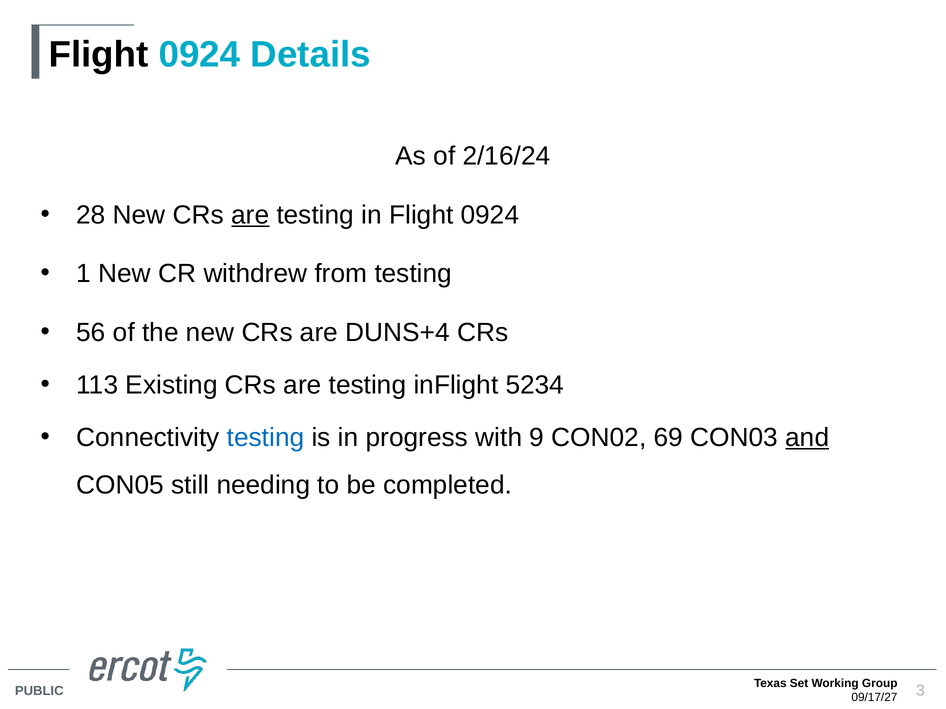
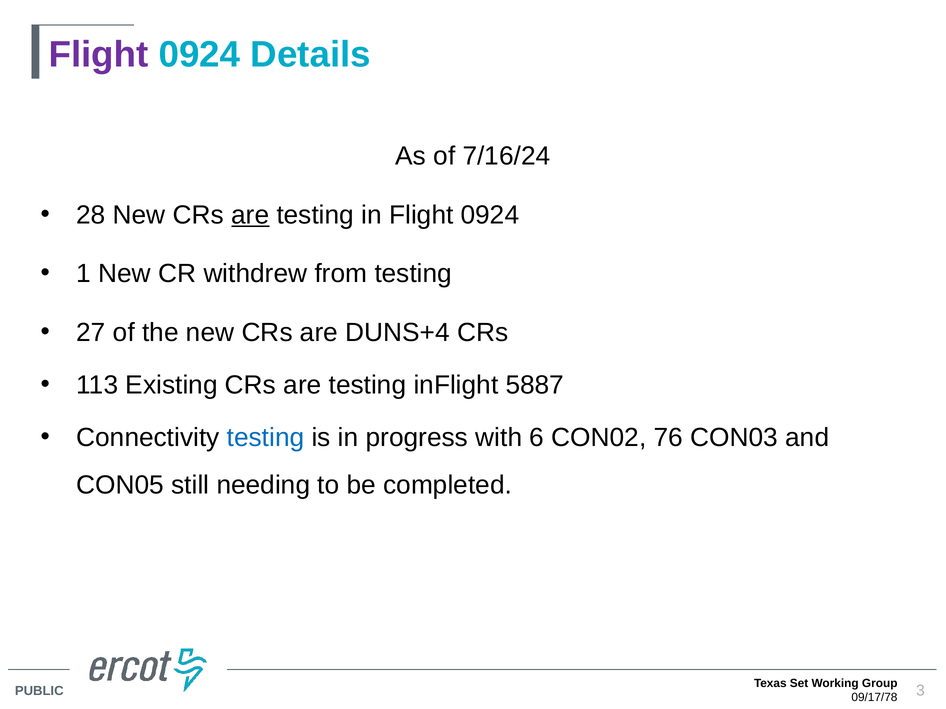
Flight colour: black -> purple (99, 55)
2/16/24: 2/16/24 -> 7/16/24 (506, 156)
56: 56 -> 27 (91, 333)
5234: 5234 -> 5887 (535, 385)
9: 9 -> 6 (537, 438)
69: 69 -> 76 (668, 438)
and underline: present -> none (807, 438)
09/17/27: 09/17/27 -> 09/17/78 (874, 698)
